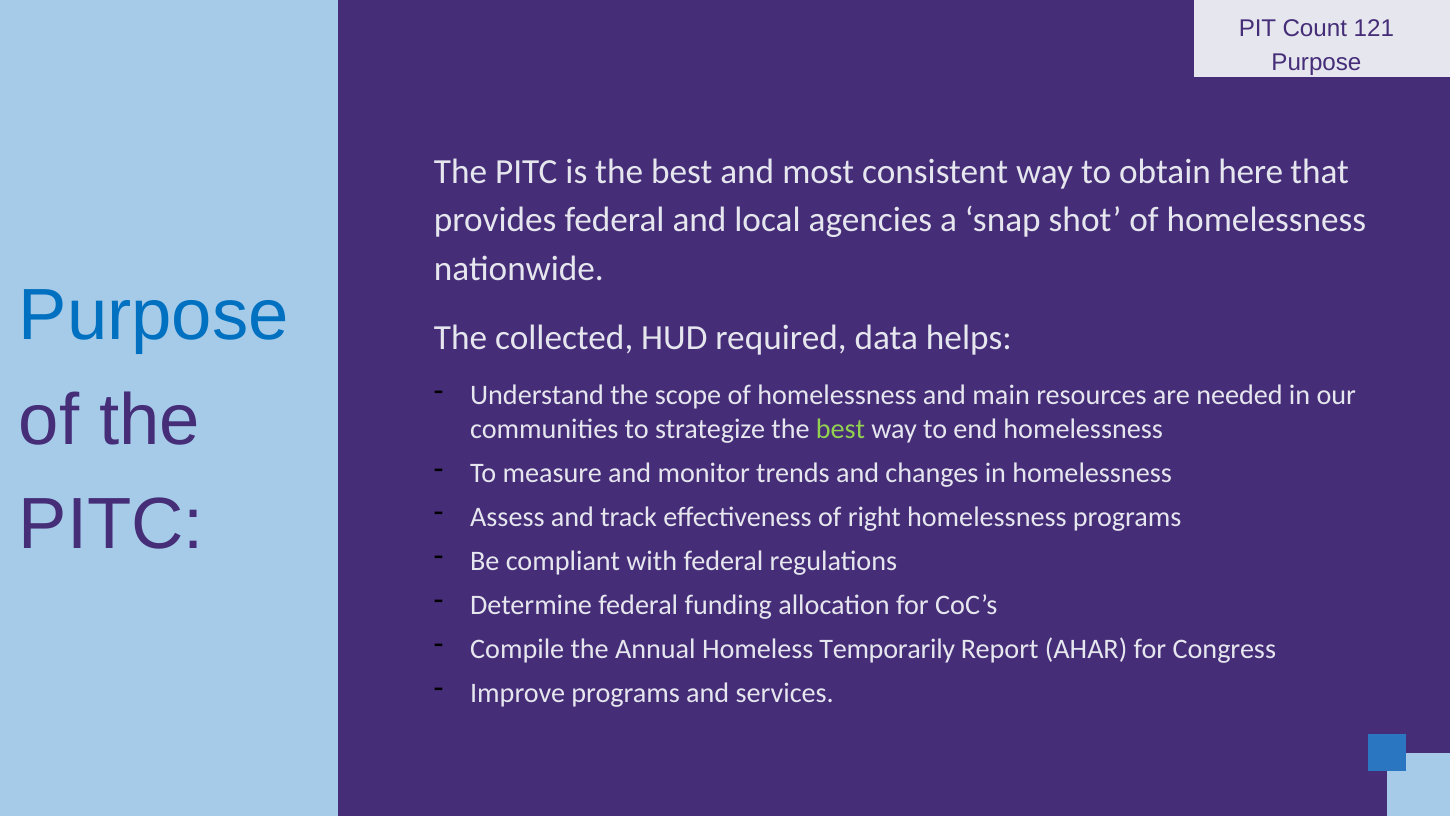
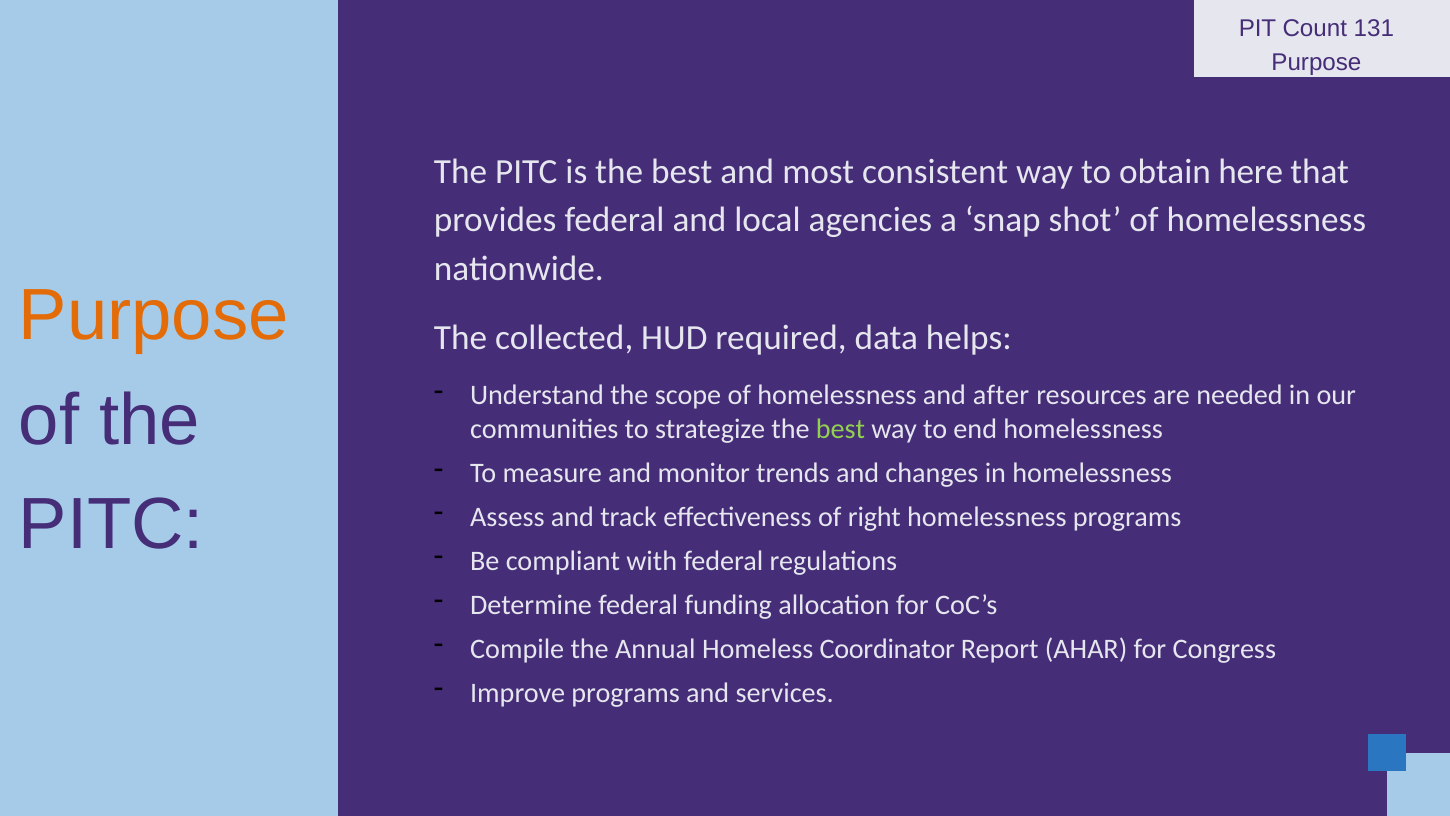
121: 121 -> 131 (1374, 28)
Purpose colour: blue -> orange (154, 316)
main: main -> after (1001, 395)
Temporarily: Temporarily -> Coordinator (887, 649)
